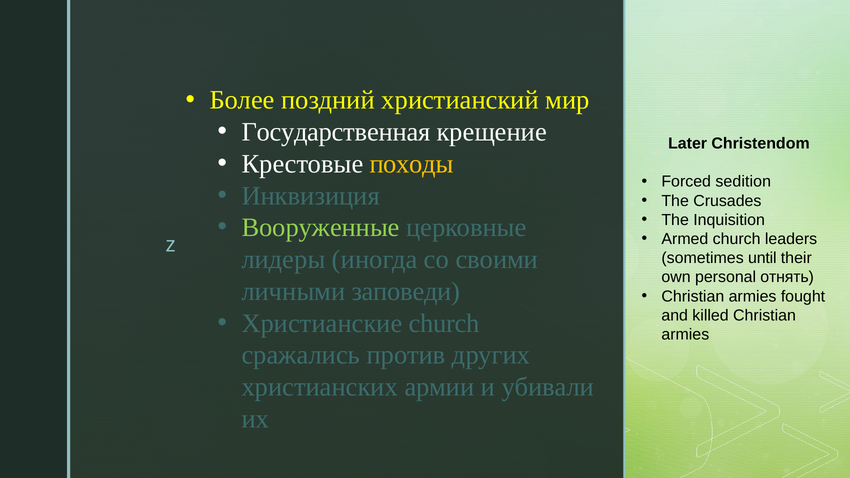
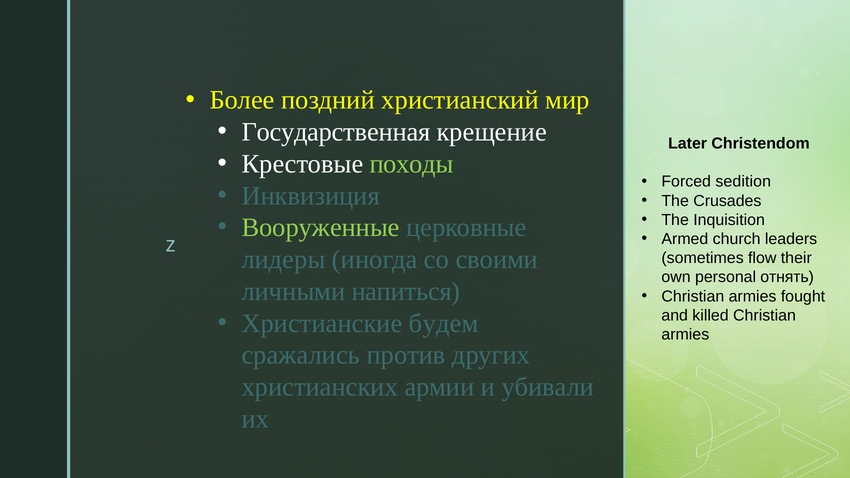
походы colour: yellow -> light green (412, 164)
until: until -> flow (762, 258)
заповеди: заповеди -> напиться (406, 291)
Христианские church: church -> будем (444, 323)
